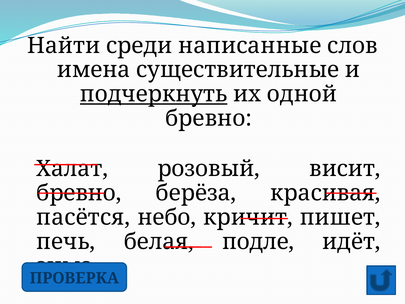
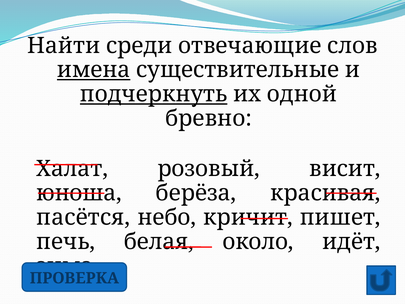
написанные: написанные -> отвечающие (250, 46)
имена underline: none -> present (94, 70)
бревно: бревно -> юноша (79, 193)
подле: подле -> около (258, 241)
